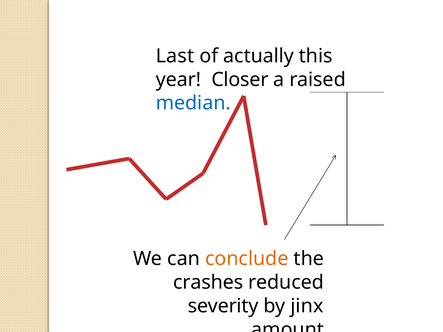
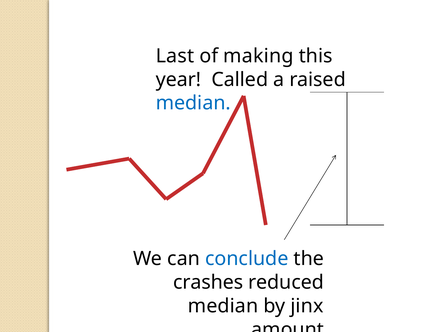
actually: actually -> making (258, 56)
Closer: Closer -> Called (240, 80)
conclude colour: orange -> blue (247, 259)
severity: severity -> median (223, 306)
